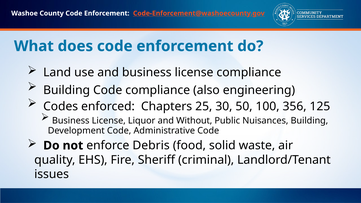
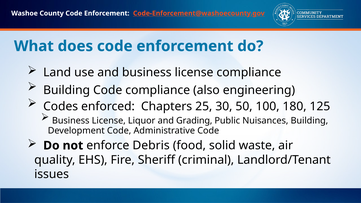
356: 356 -> 180 (295, 107)
Without: Without -> Grading (194, 121)
